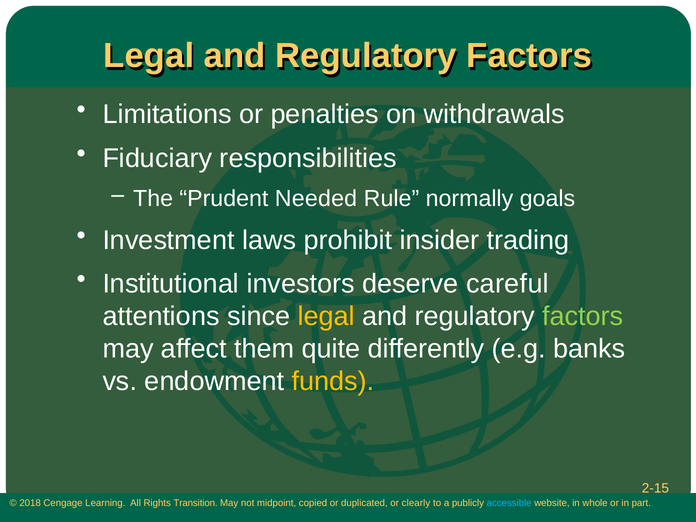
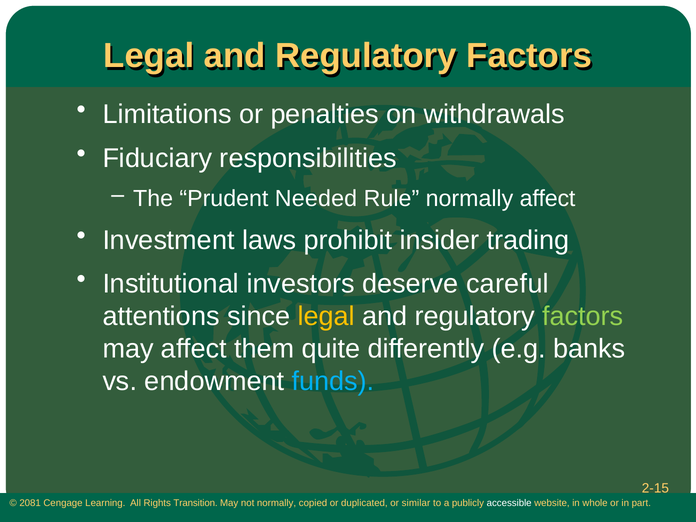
normally goals: goals -> affect (548, 199)
funds colour: yellow -> light blue (333, 381)
2018: 2018 -> 2081 (30, 503)
not midpoint: midpoint -> normally (277, 503)
clearly: clearly -> similar (416, 503)
accessible colour: light blue -> white (509, 503)
